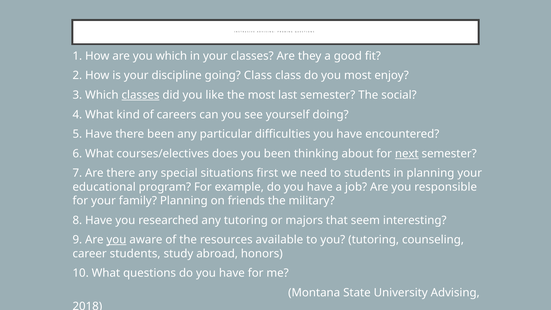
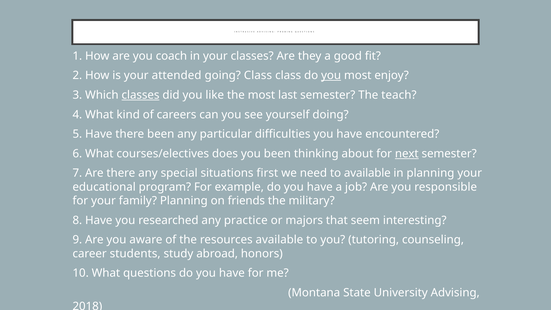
you which: which -> coach (171, 56)
discipline: discipline -> attended (177, 75)
you underline: none -> present (331, 75)
social: social -> teach (399, 95)
to students: students -> available (367, 173)
any tutoring: tutoring -> practice (246, 220)
you underline: present -> none (116, 240)
